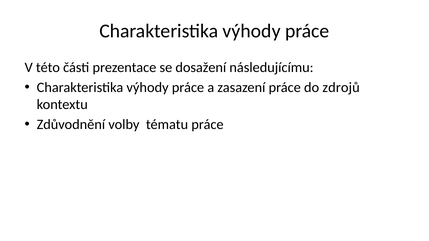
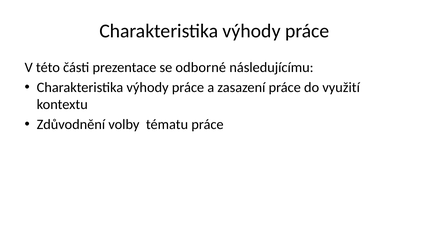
dosažení: dosažení -> odborné (201, 68)
zdrojů: zdrojů -> využití (341, 88)
